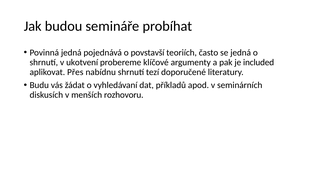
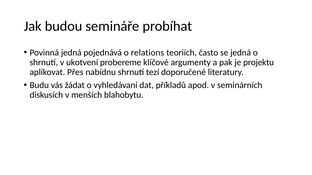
povstavší: povstavší -> relations (147, 53)
included: included -> projektu (259, 63)
rozhovoru: rozhovoru -> blahobytu (124, 95)
